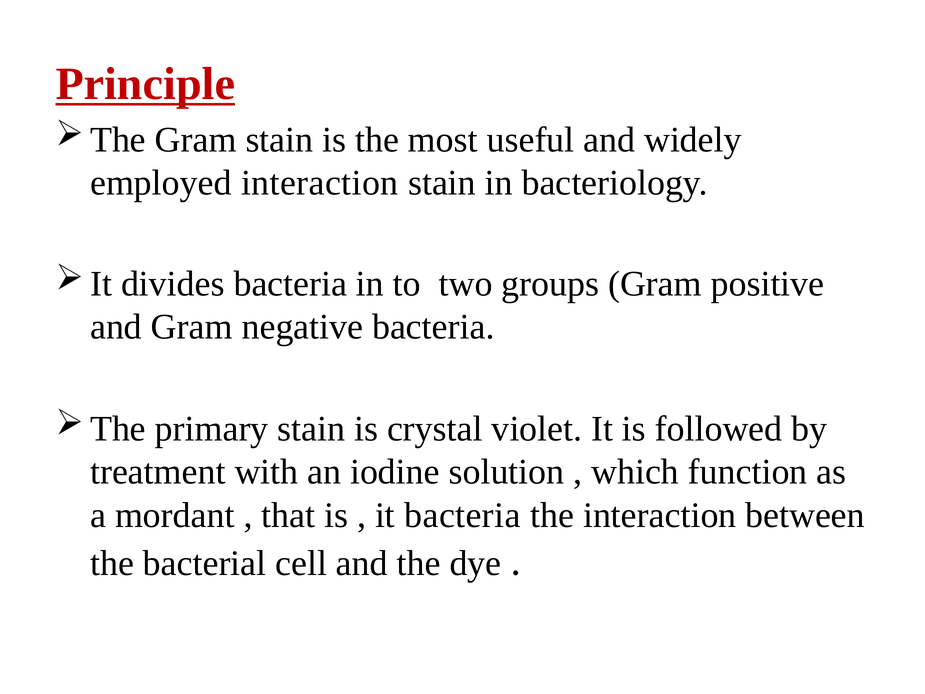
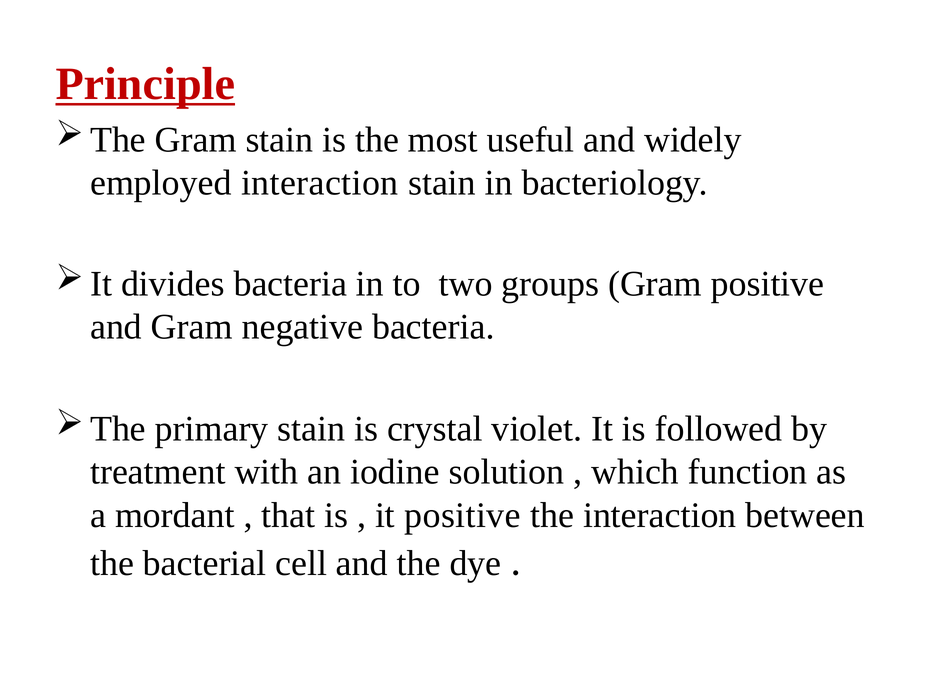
it bacteria: bacteria -> positive (462, 515)
